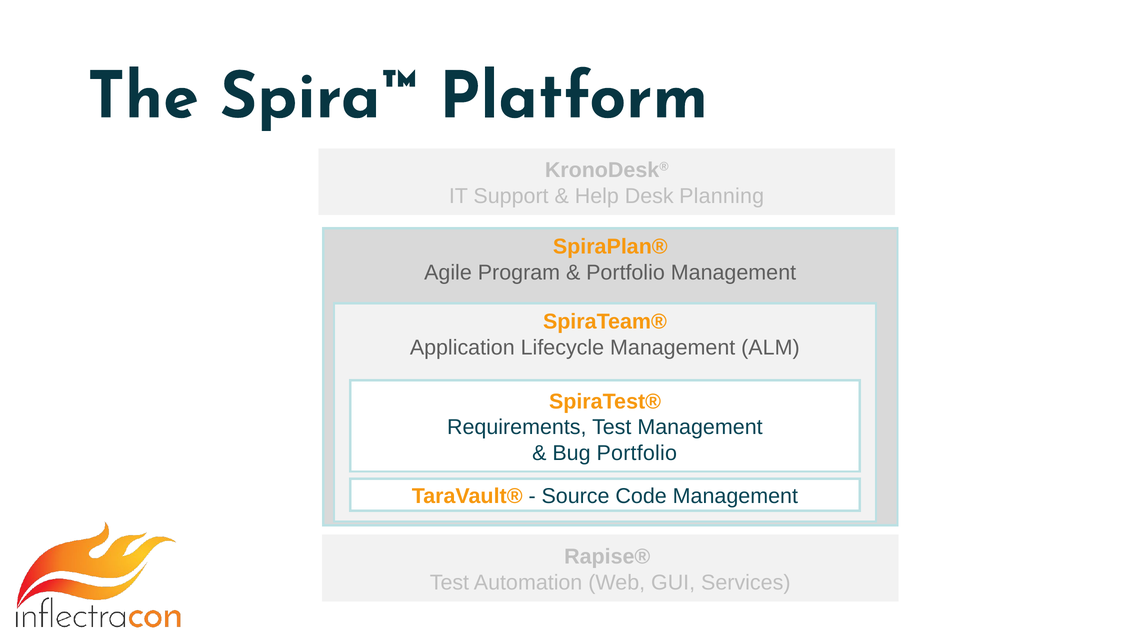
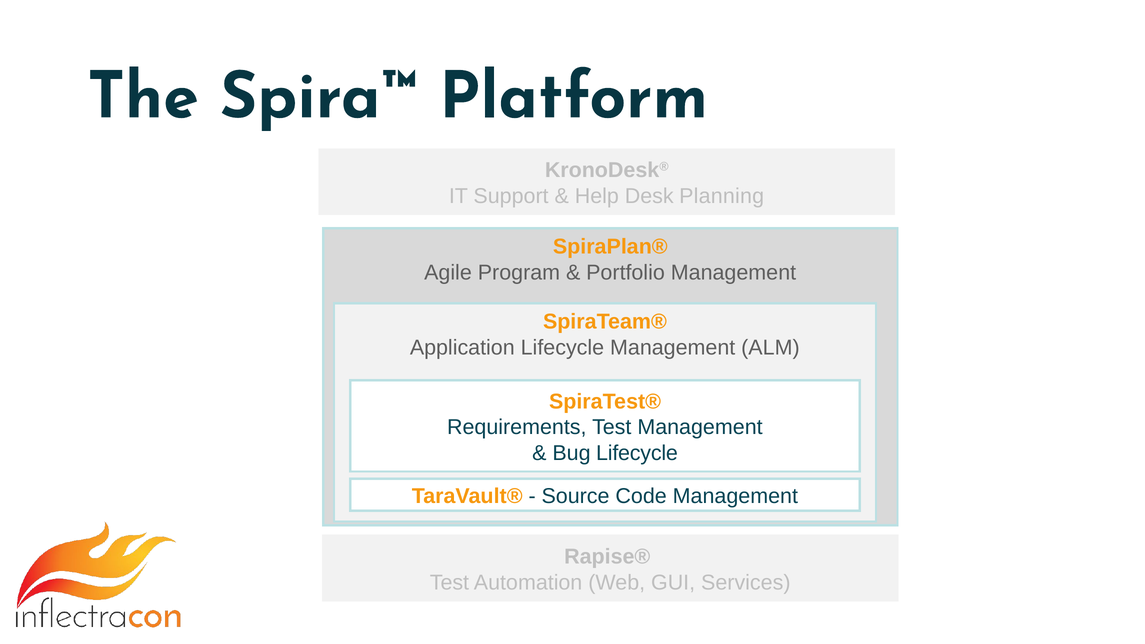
Bug Portfolio: Portfolio -> Lifecycle (637, 453)
